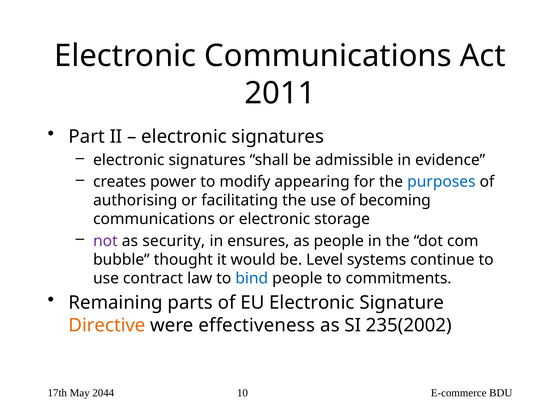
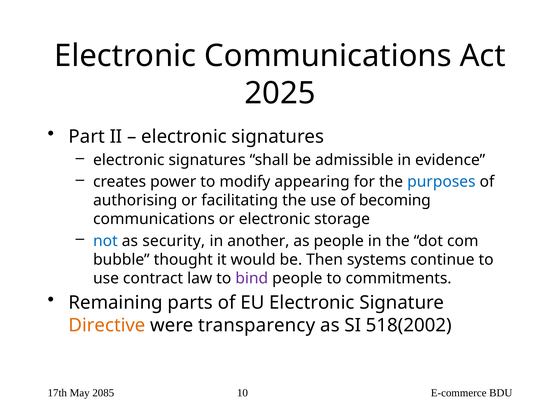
2011: 2011 -> 2025 (280, 93)
not colour: purple -> blue (105, 241)
ensures: ensures -> another (258, 241)
Level: Level -> Then (325, 260)
bind colour: blue -> purple (252, 278)
effectiveness: effectiveness -> transparency (257, 325)
235(2002: 235(2002 -> 518(2002 (409, 325)
2044: 2044 -> 2085 (103, 393)
